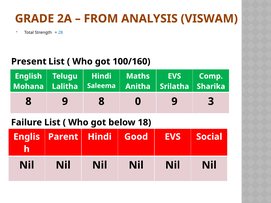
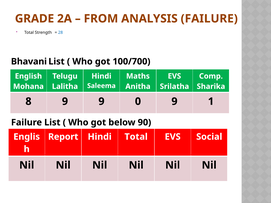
ANALYSIS VISWAM: VISWAM -> FAILURE (209, 19)
Present: Present -> Bhavani (29, 62)
100/160: 100/160 -> 100/700 (131, 62)
9 8: 8 -> 9 (101, 102)
3: 3 -> 1 (211, 102)
18: 18 -> 90 (144, 123)
Parent: Parent -> Report (63, 137)
Hindi Good: Good -> Total (136, 137)
